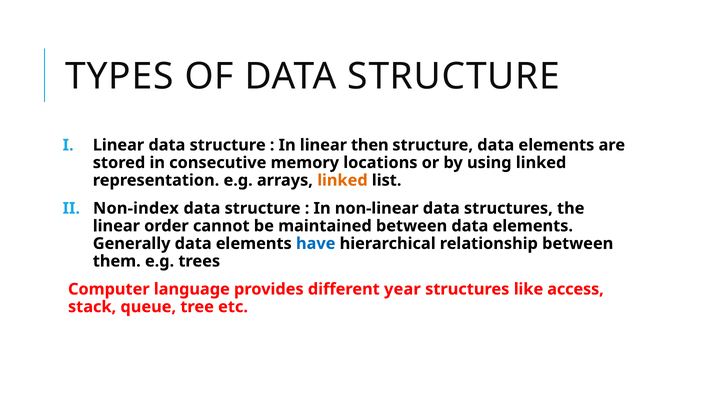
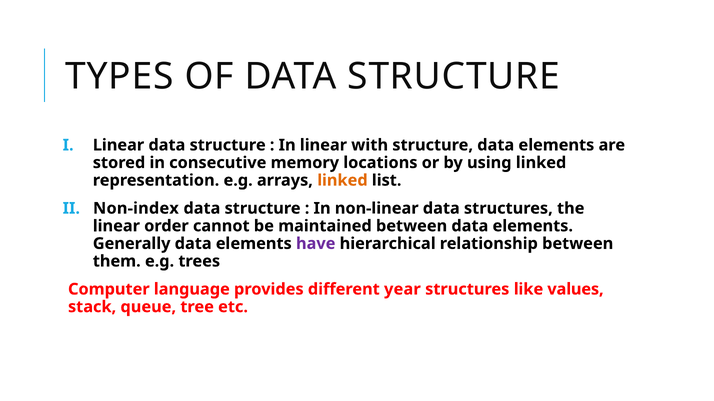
then: then -> with (370, 145)
have colour: blue -> purple (316, 244)
access: access -> values (575, 290)
